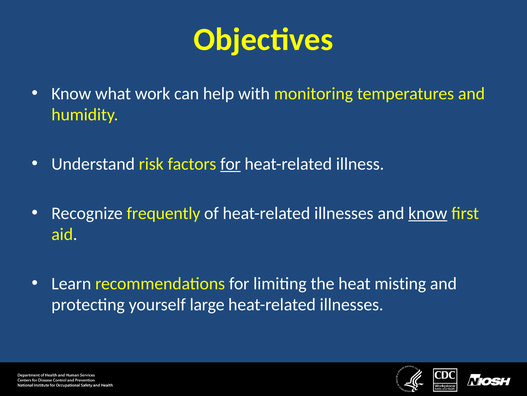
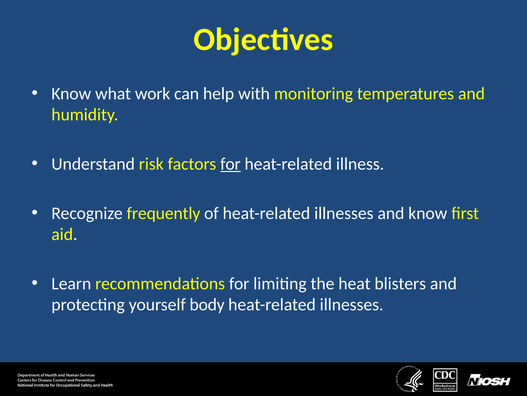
know underline: present -> none (428, 213)
misting: misting -> blisters (400, 283)
large: large -> body (207, 304)
